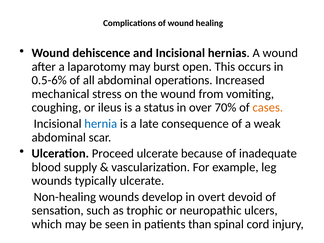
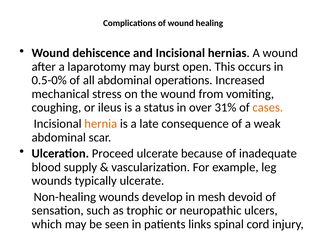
0.5-6%: 0.5-6% -> 0.5-0% (49, 80)
70%: 70% -> 31% (225, 108)
hernia colour: blue -> orange (101, 124)
overt: overt -> mesh (212, 197)
than: than -> links (200, 224)
